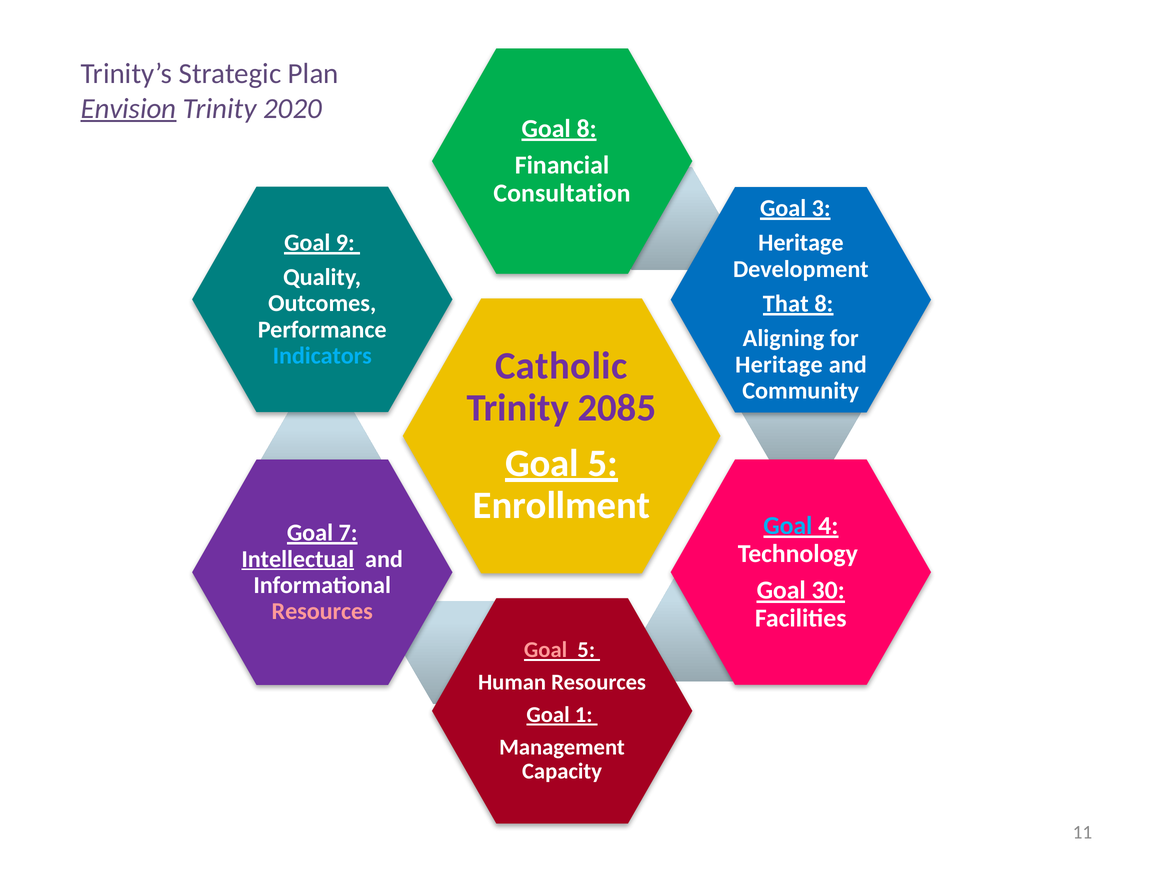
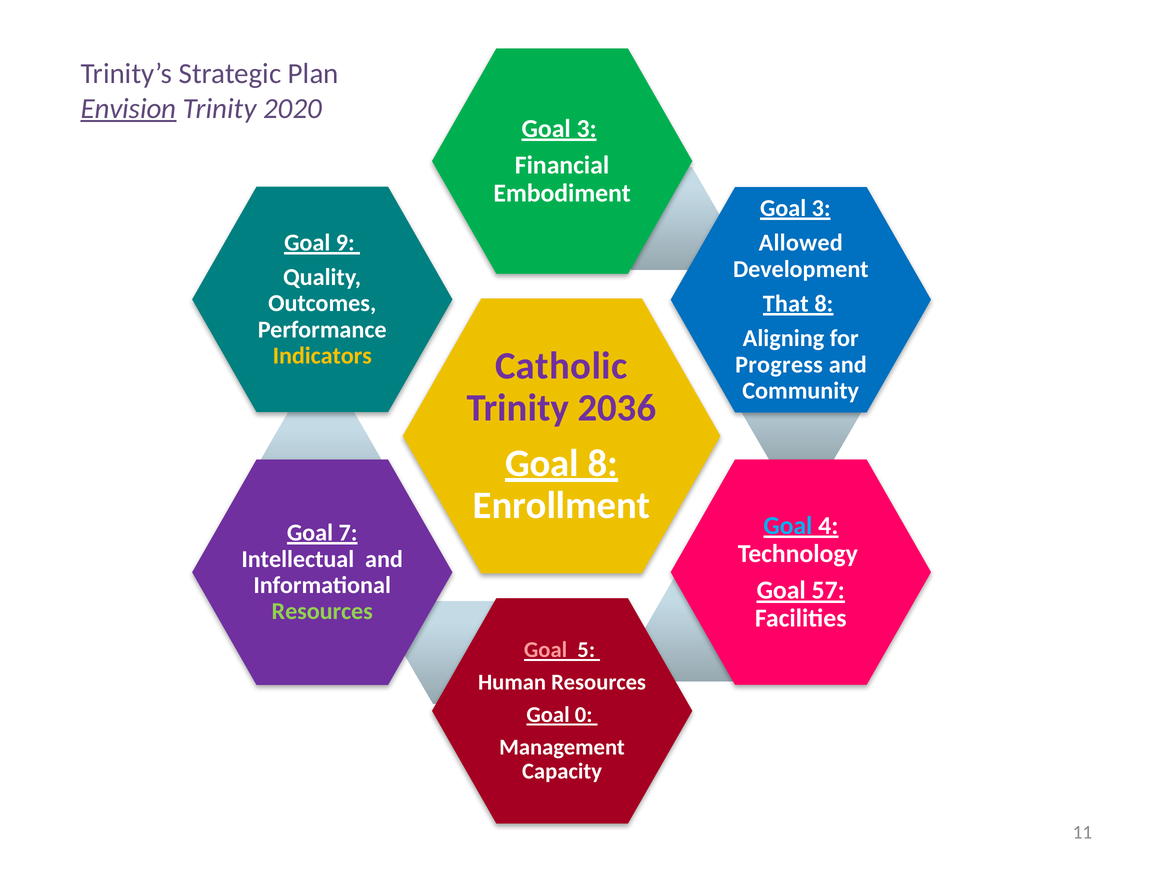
8: 8 -> 3 (587, 128)
Consultation: Consultation -> Embodiment (562, 193)
Heritage: Heritage -> Allowed (801, 243)
Indicators colour: light blue -> yellow (322, 356)
Heritage: Heritage -> Progress (779, 364)
2085: 2085 -> 2036 (617, 408)
5: 5 -> 8 (603, 463)
Intellectual underline: present -> none (298, 559)
30: 30 -> 57 (828, 590)
Resources colour: pink -> light green (322, 611)
1: 1 -> 0 (584, 714)
